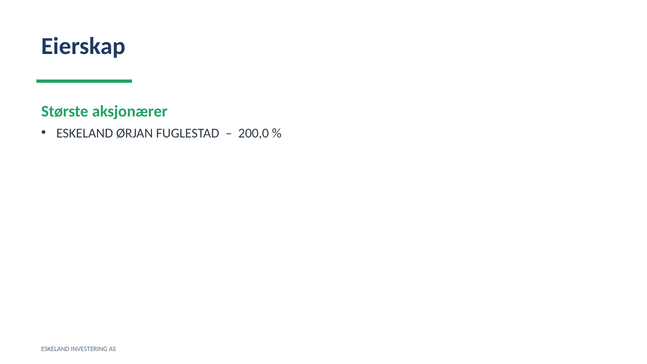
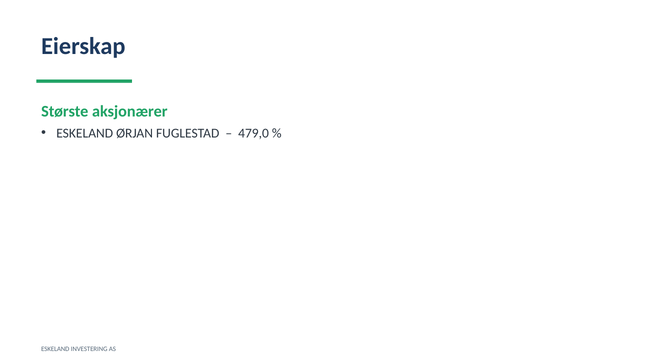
200,0: 200,0 -> 479,0 (254, 133)
